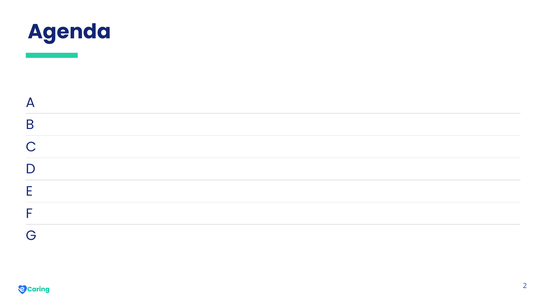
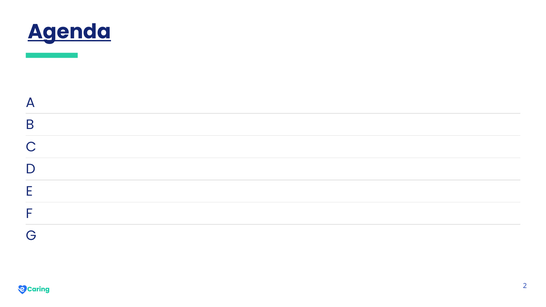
Agenda underline: none -> present (69, 32)
